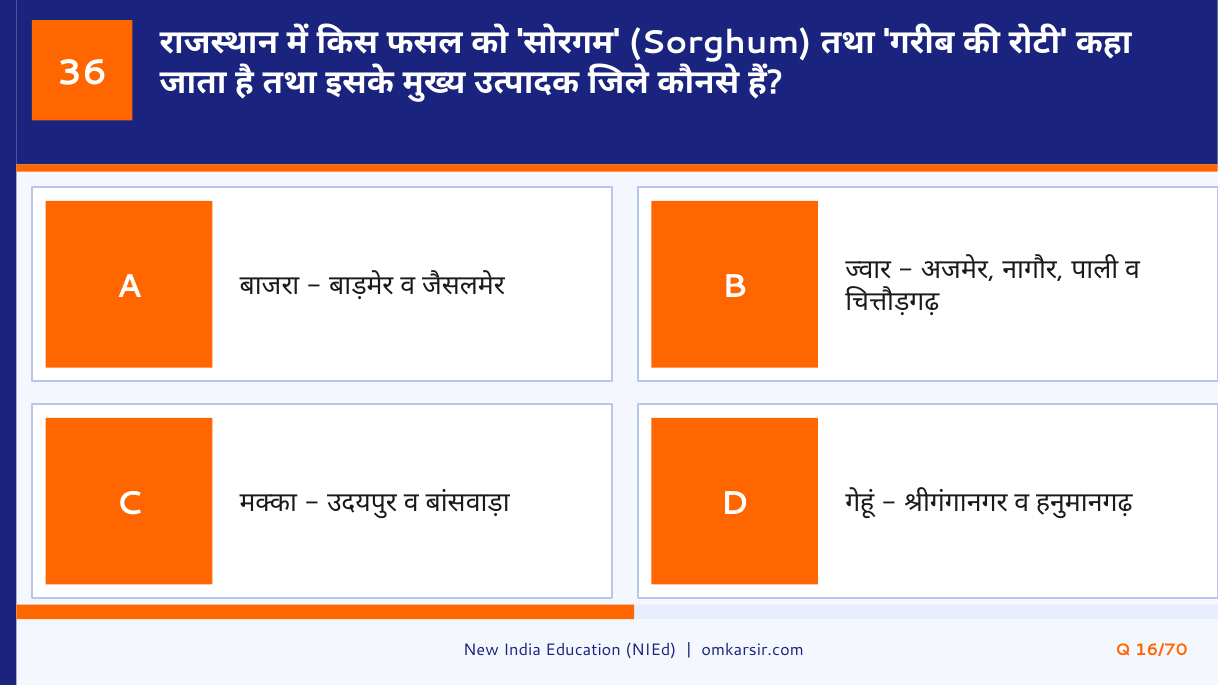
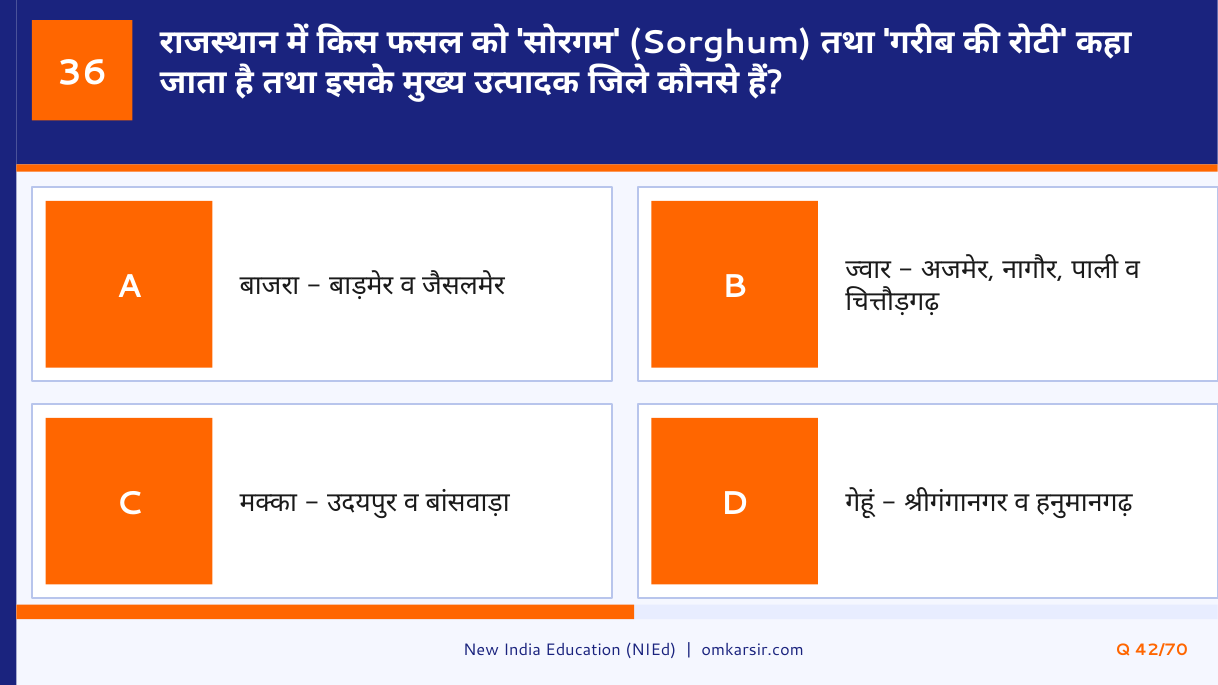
16/70: 16/70 -> 42/70 (1161, 651)
